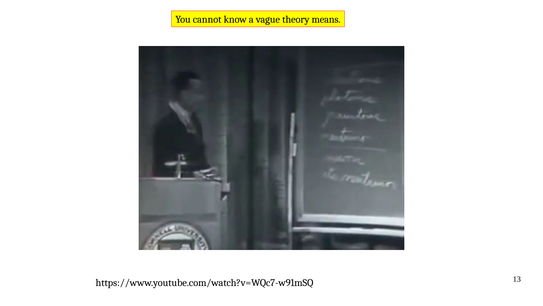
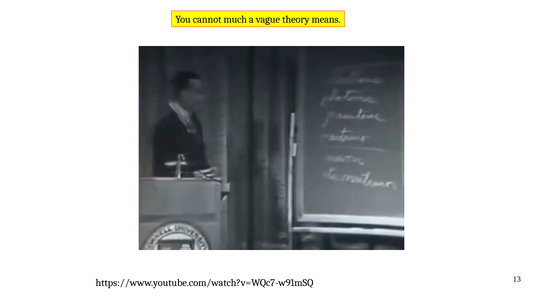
know: know -> much (235, 20)
